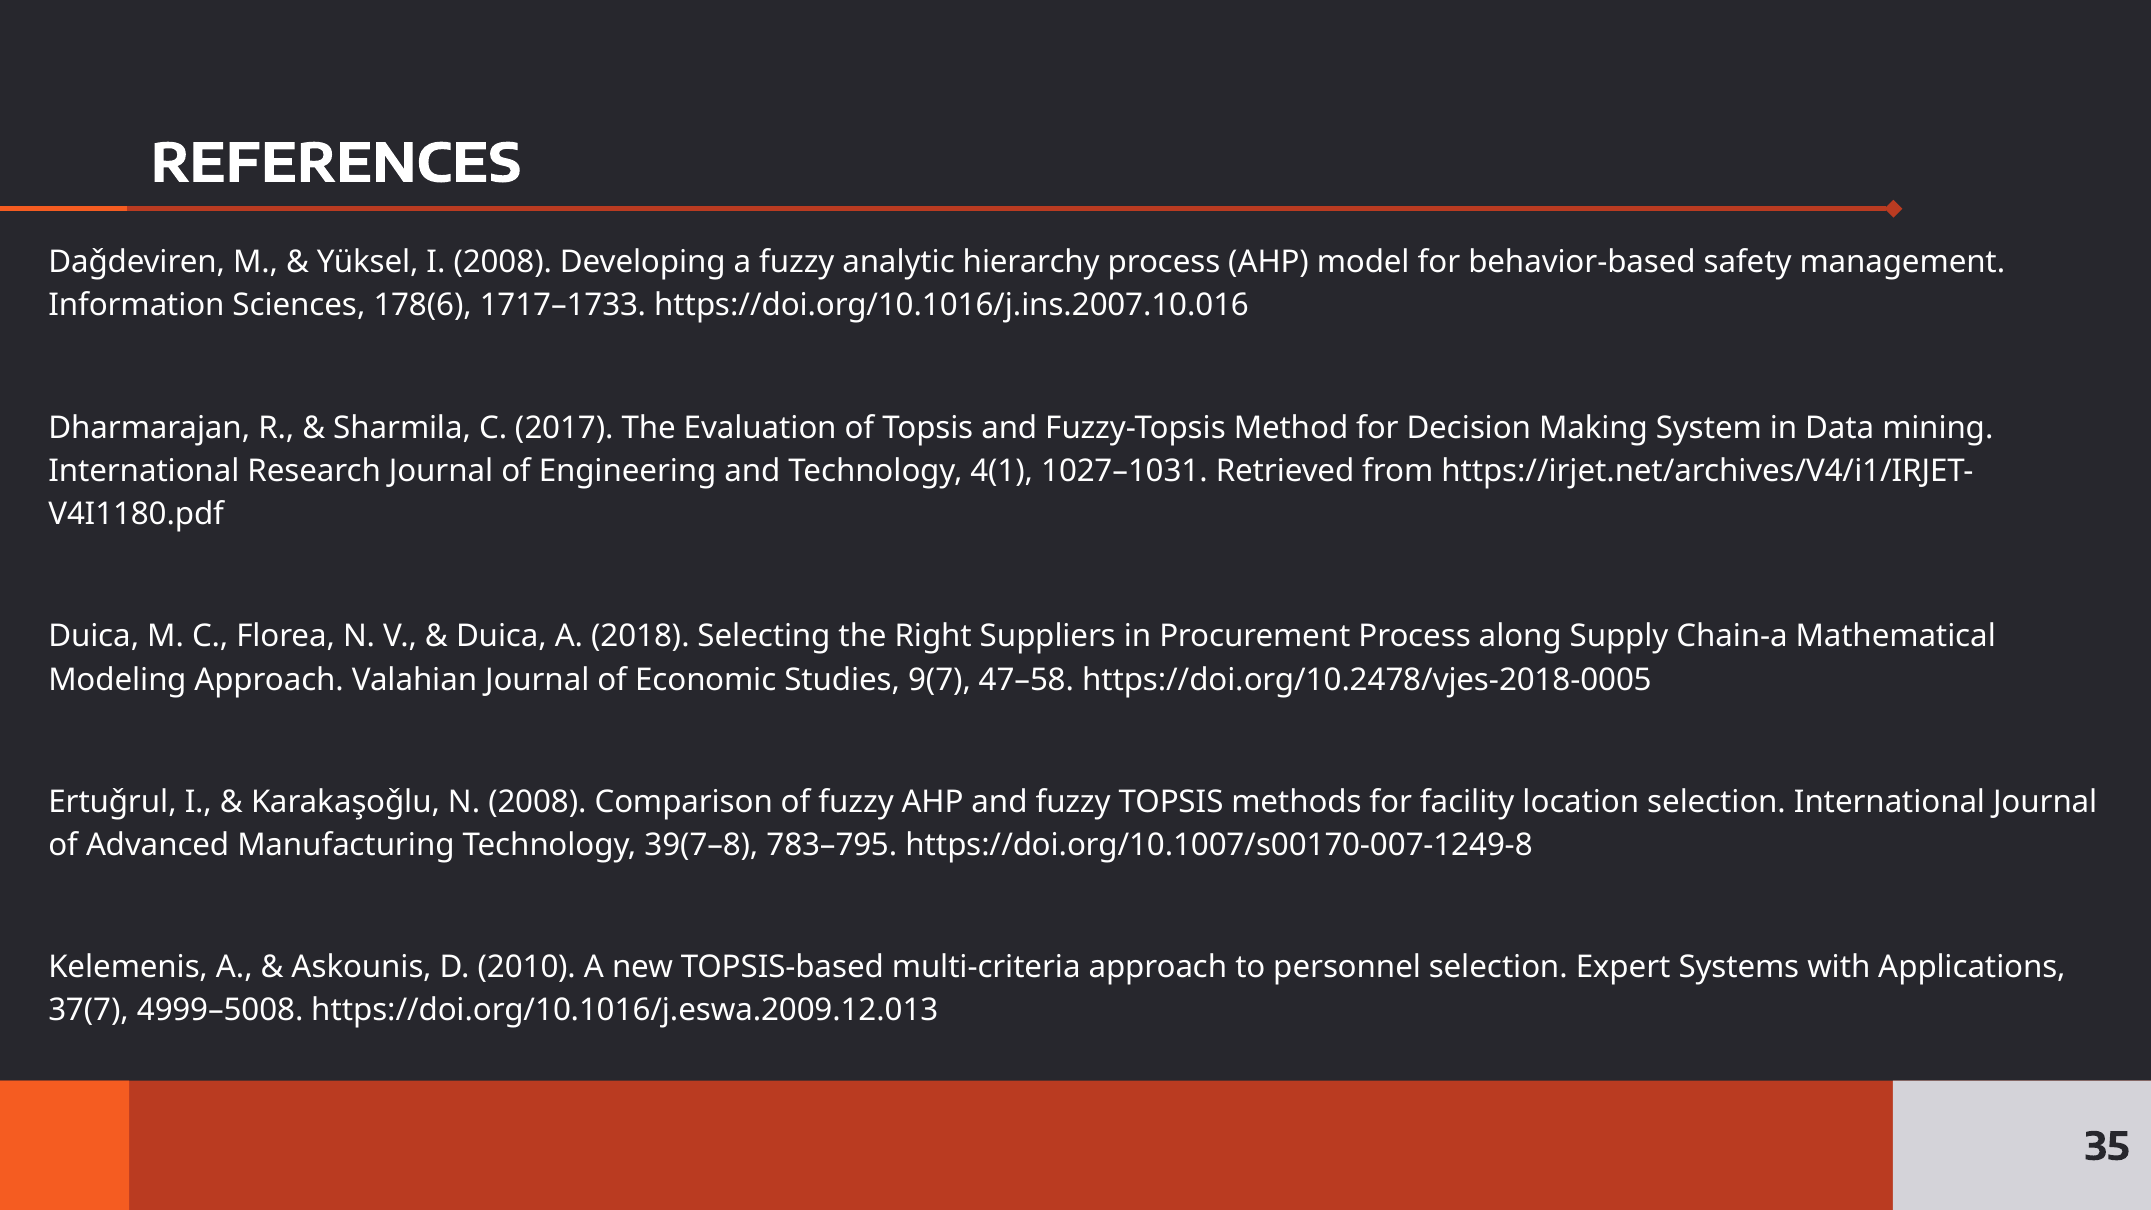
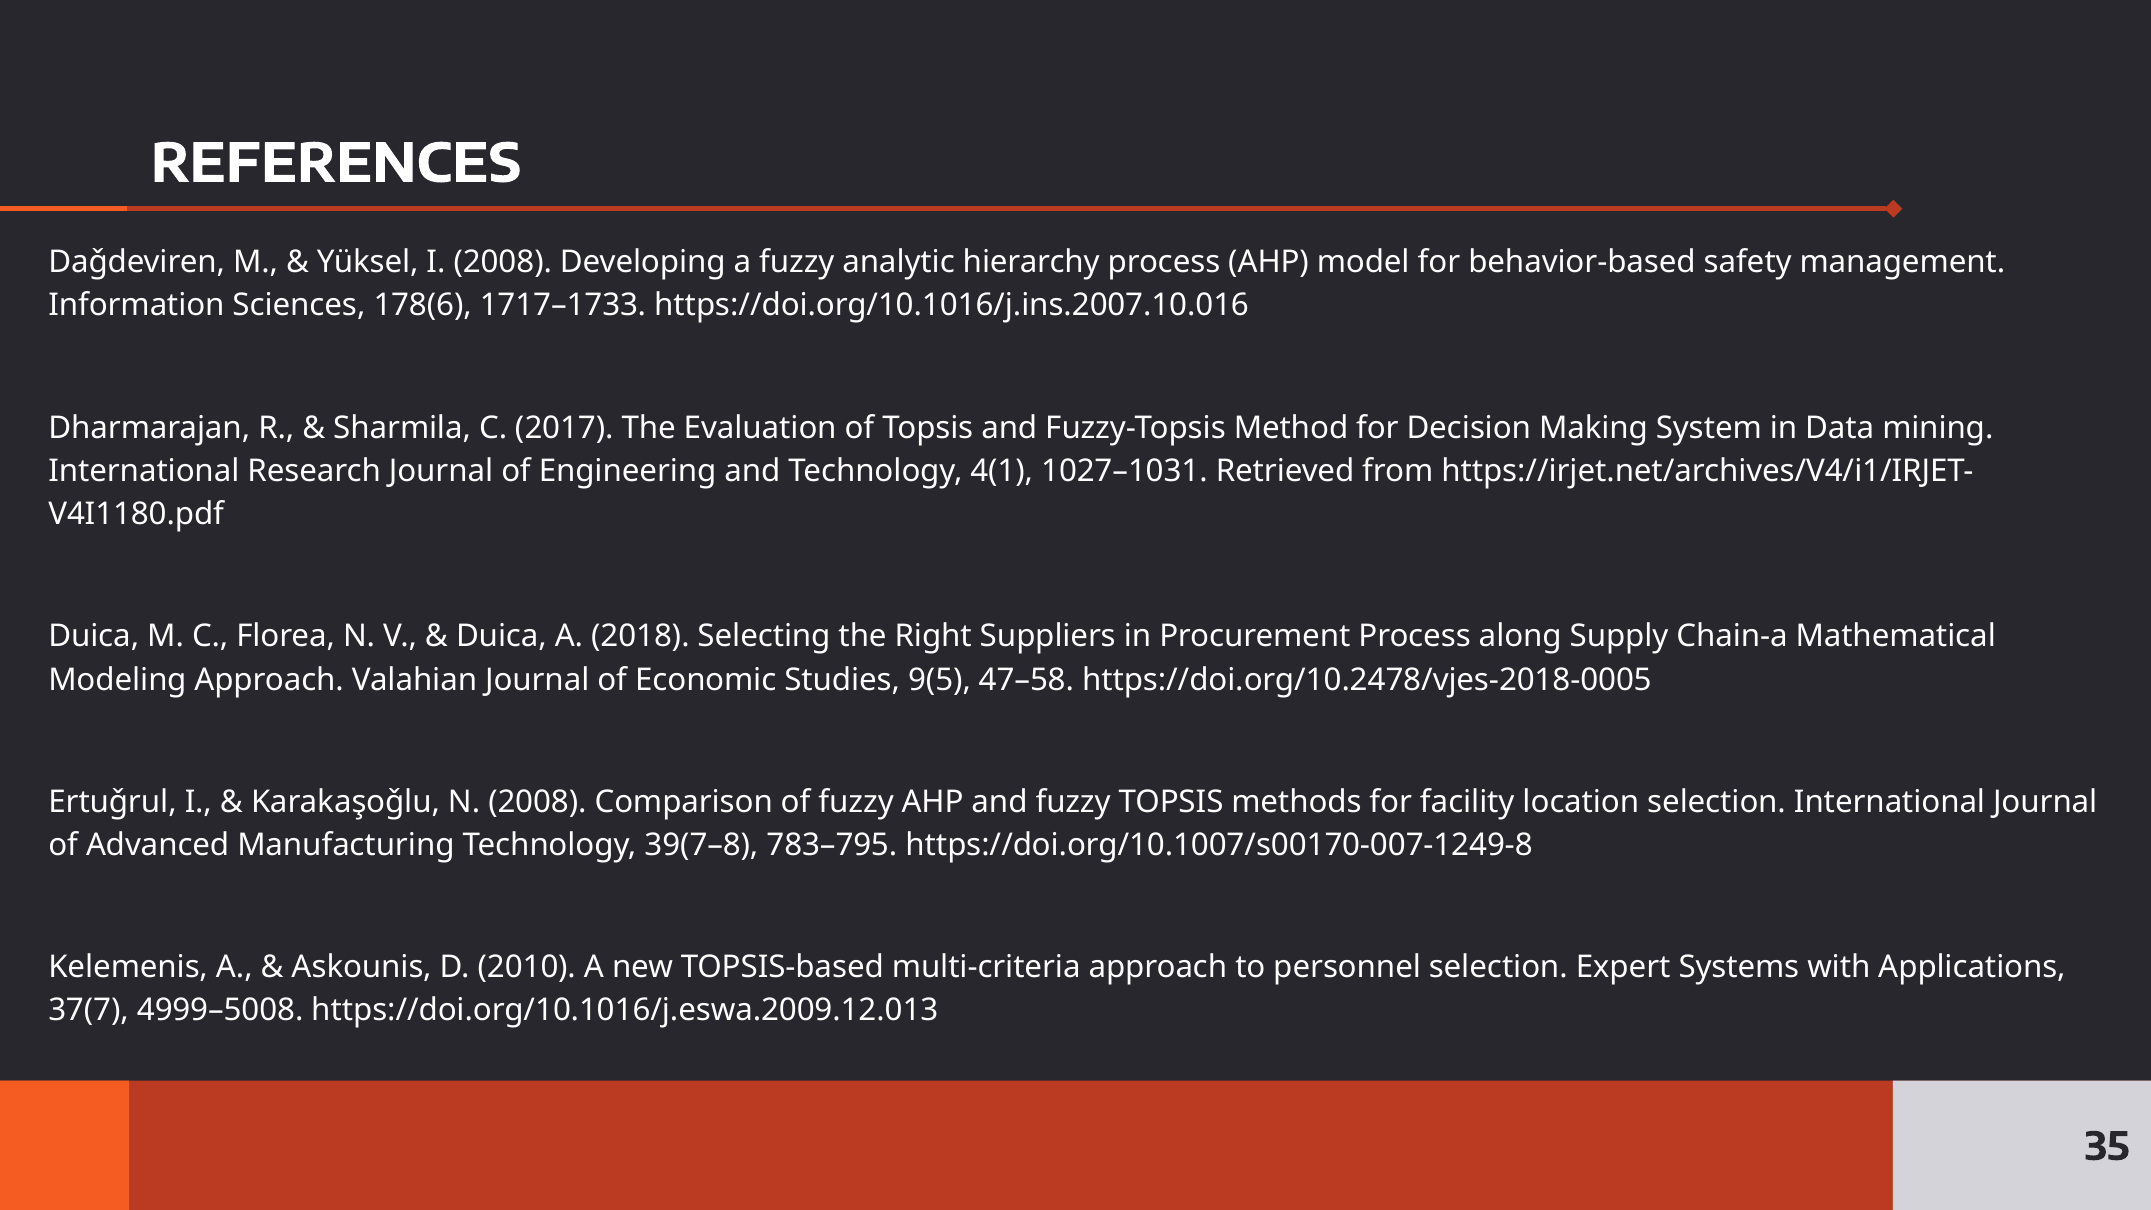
9(7: 9(7 -> 9(5 (940, 680)
